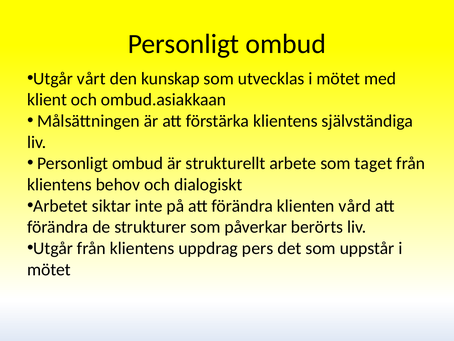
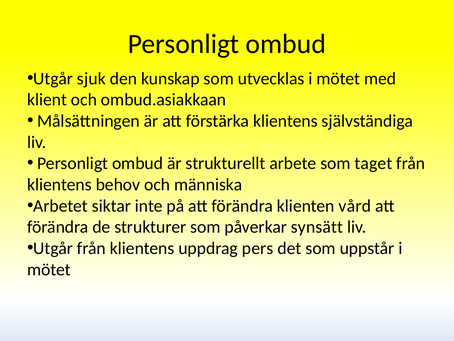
vårt: vårt -> sjuk (91, 78)
dialogiskt: dialogiskt -> människa (208, 184)
berörts: berörts -> synsätt (317, 227)
